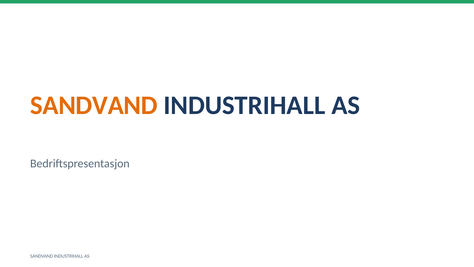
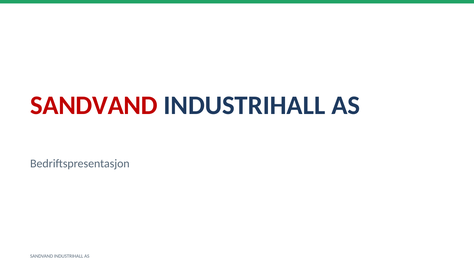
SANDVAND colour: orange -> red (94, 105)
